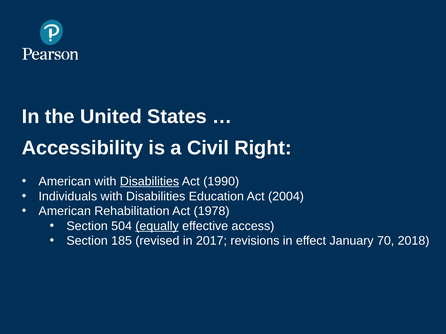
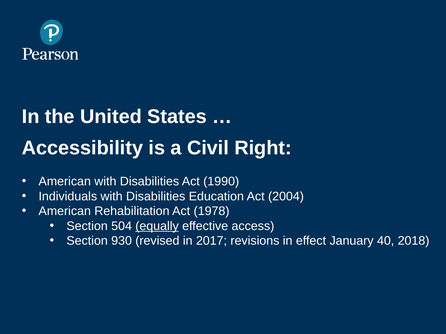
Disabilities underline: present -> none (150, 182)
185: 185 -> 930 (122, 241)
70: 70 -> 40 (386, 241)
